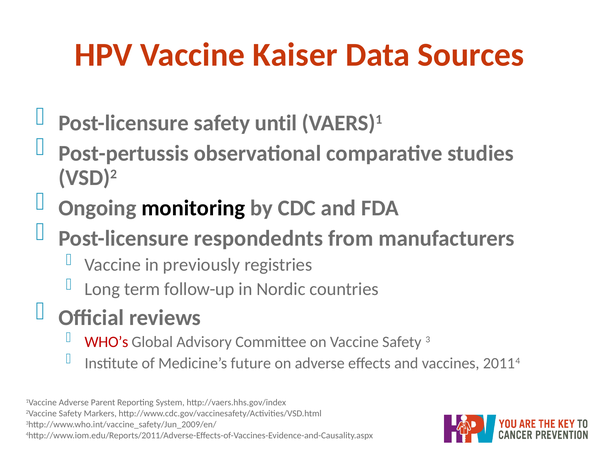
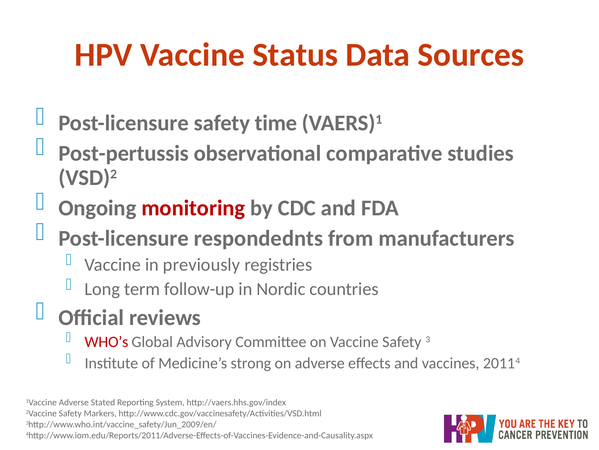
Kaiser: Kaiser -> Status (295, 55)
until: until -> time (276, 123)
monitoring colour: black -> red (193, 208)
future: future -> strong (251, 363)
Parent: Parent -> Stated (103, 402)
